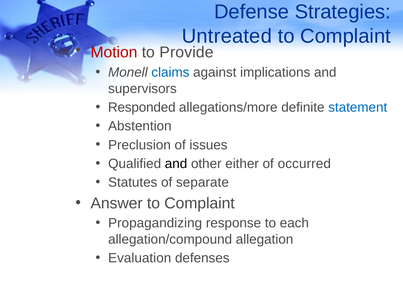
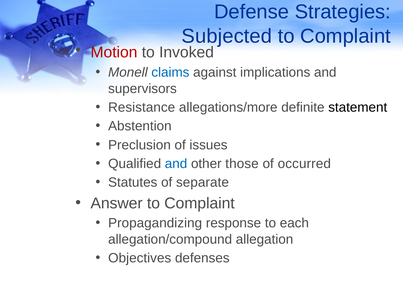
Untreated: Untreated -> Subjected (227, 36)
Provide: Provide -> Invoked (187, 53)
Responded: Responded -> Resistance (142, 107)
statement colour: blue -> black (358, 107)
and colour: black -> blue (176, 164)
either: either -> those (242, 164)
Evaluation: Evaluation -> Objectives (140, 258)
